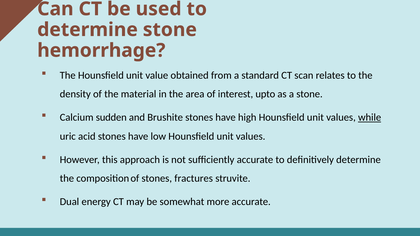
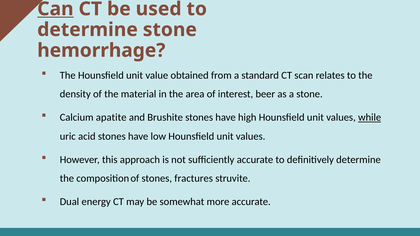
Can underline: none -> present (55, 9)
upto: upto -> beer (265, 94)
sudden: sudden -> apatite (111, 118)
